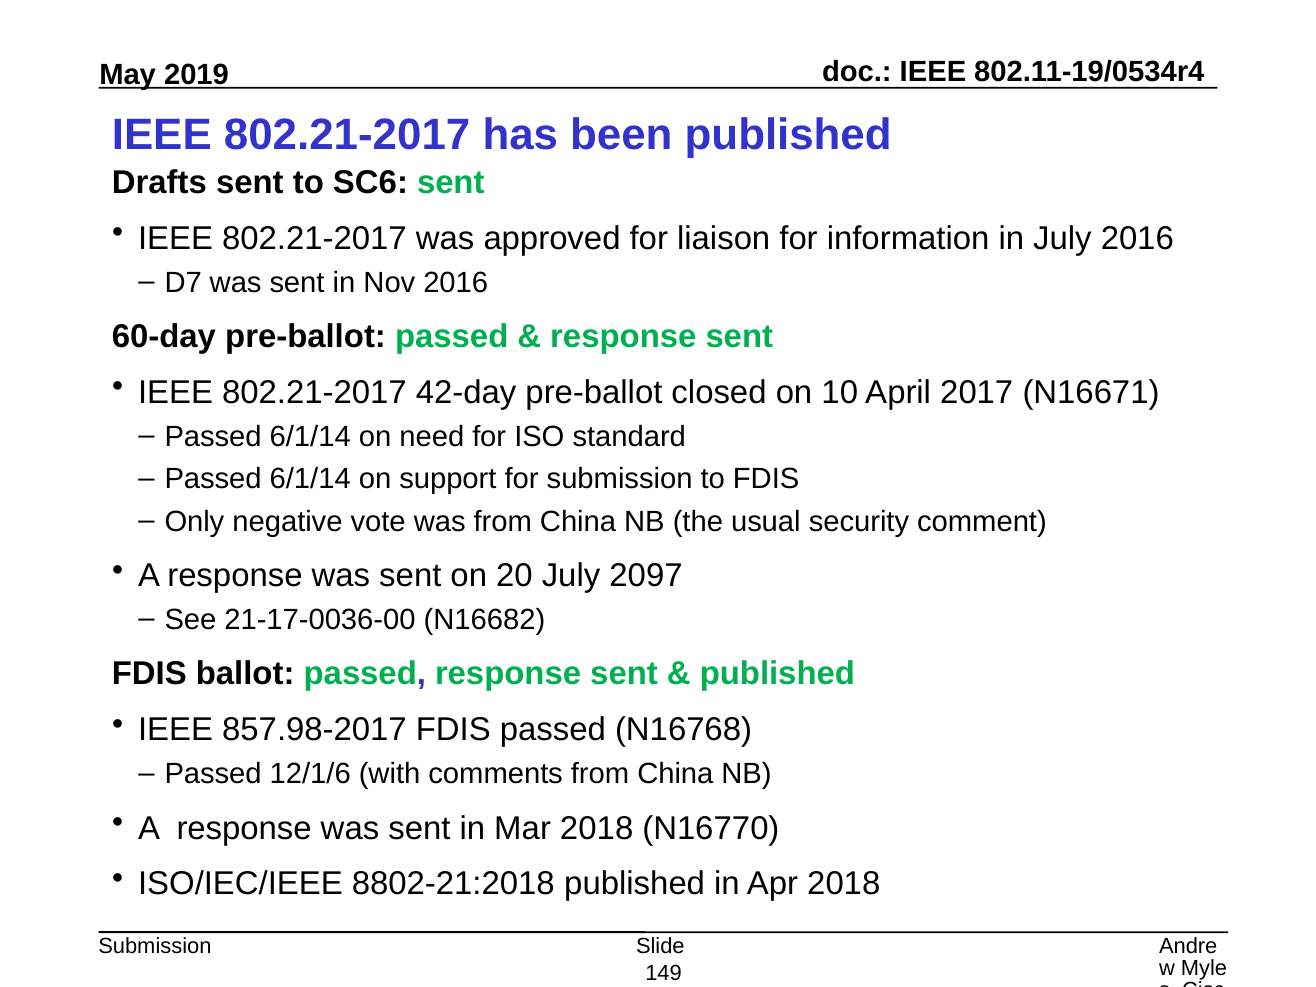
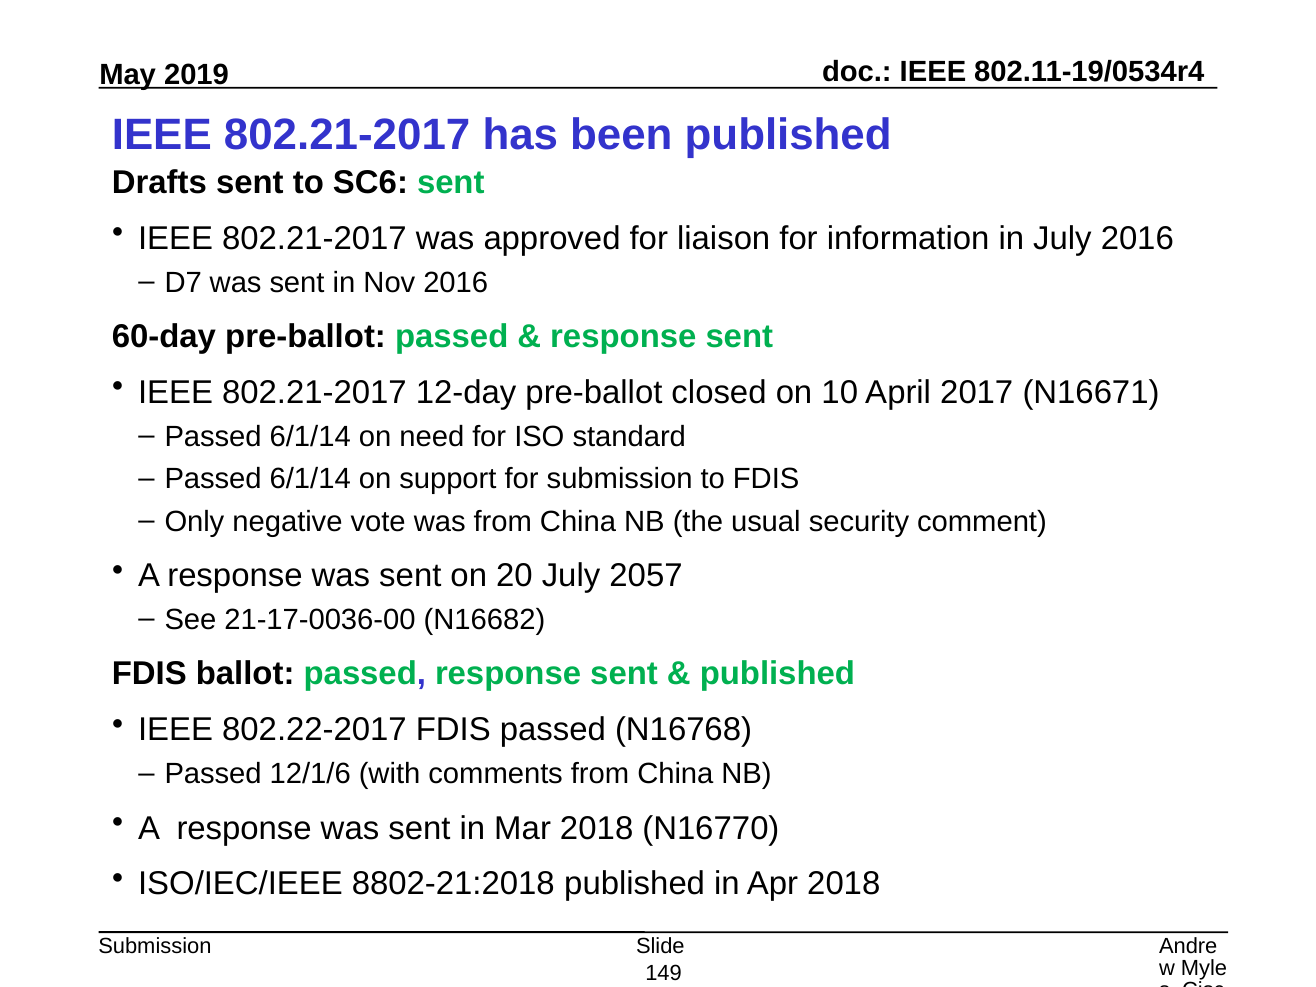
42-day: 42-day -> 12-day (466, 392)
2097: 2097 -> 2057 (646, 576)
857.98-2017: 857.98-2017 -> 802.22-2017 (314, 730)
